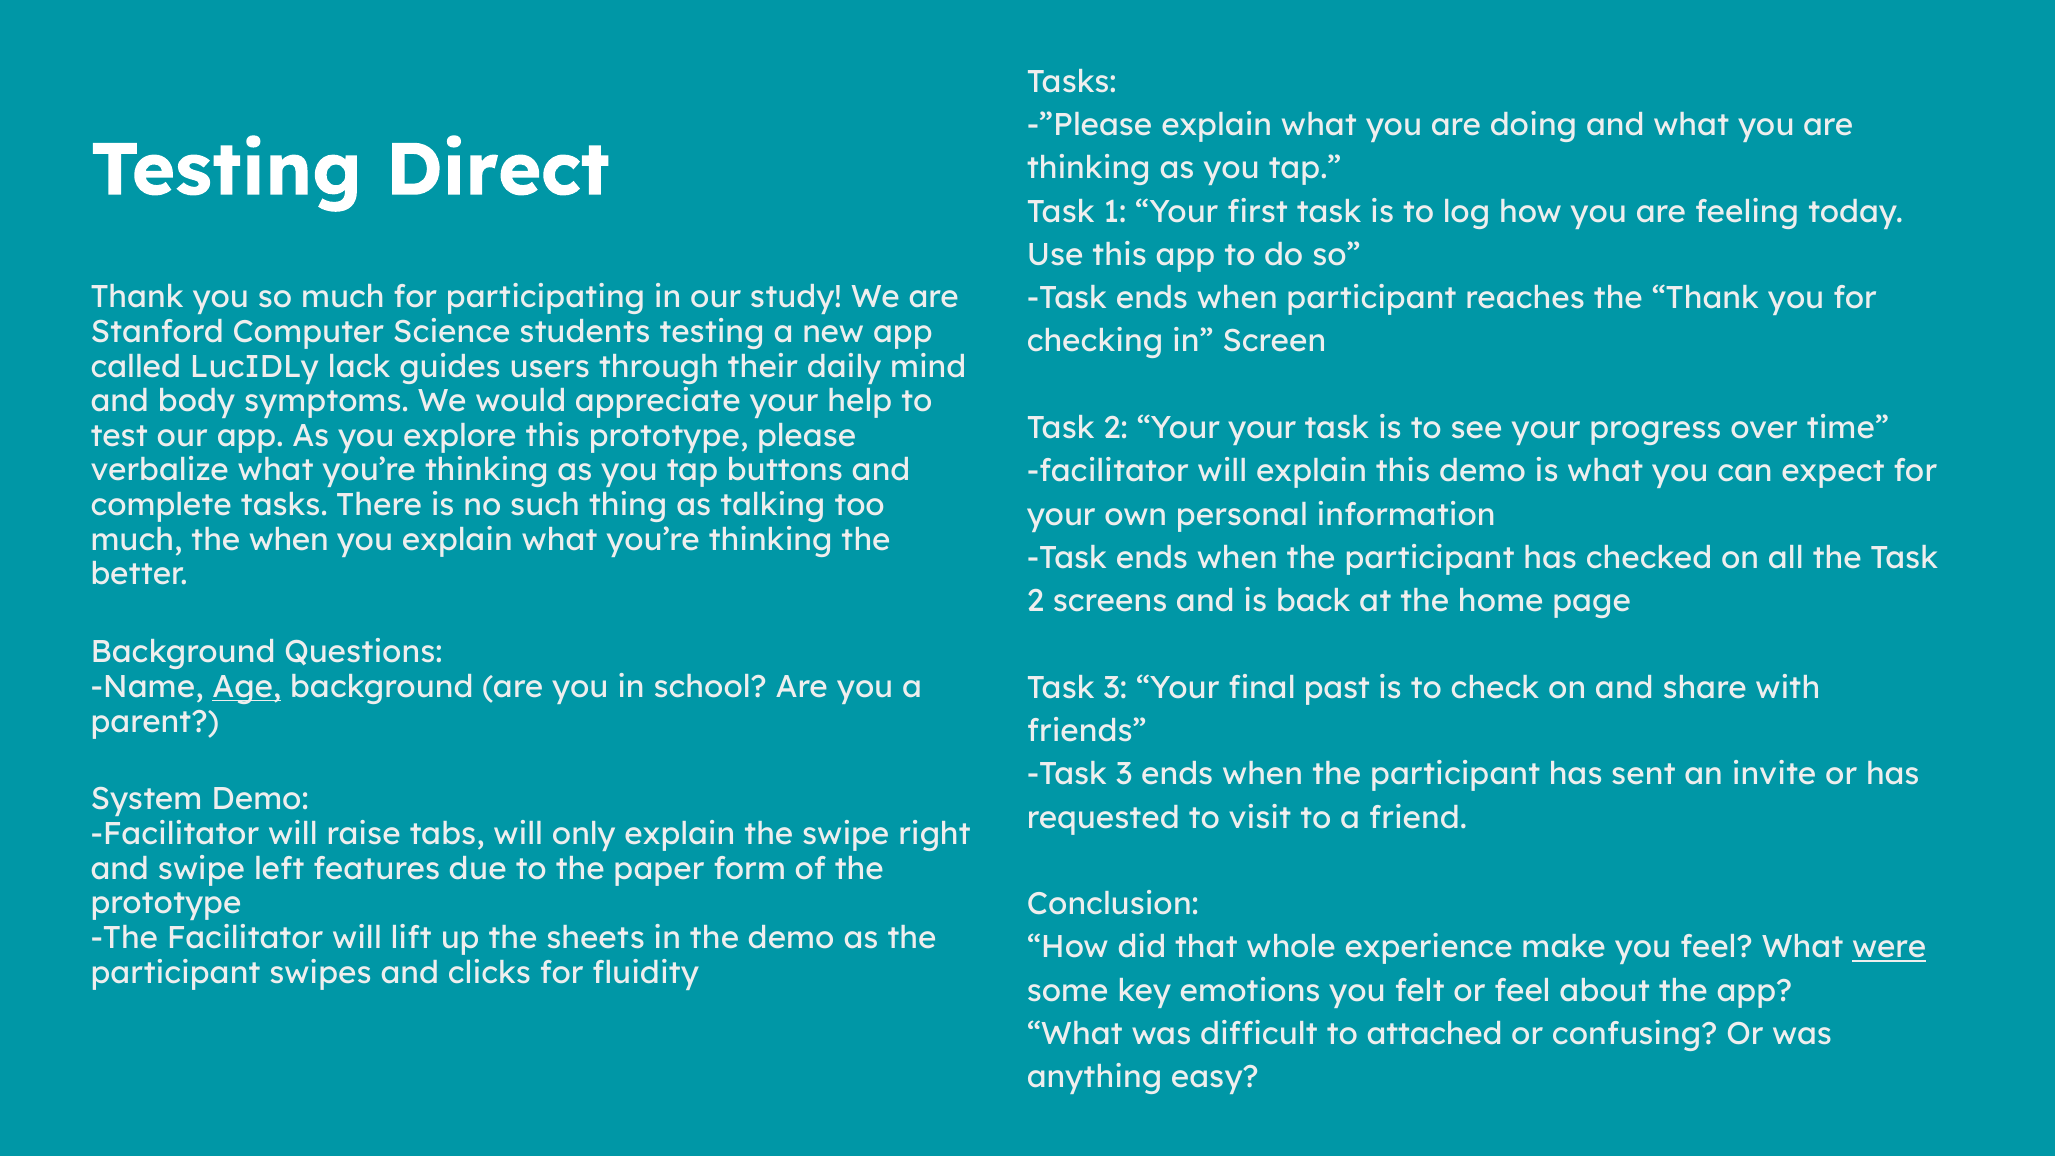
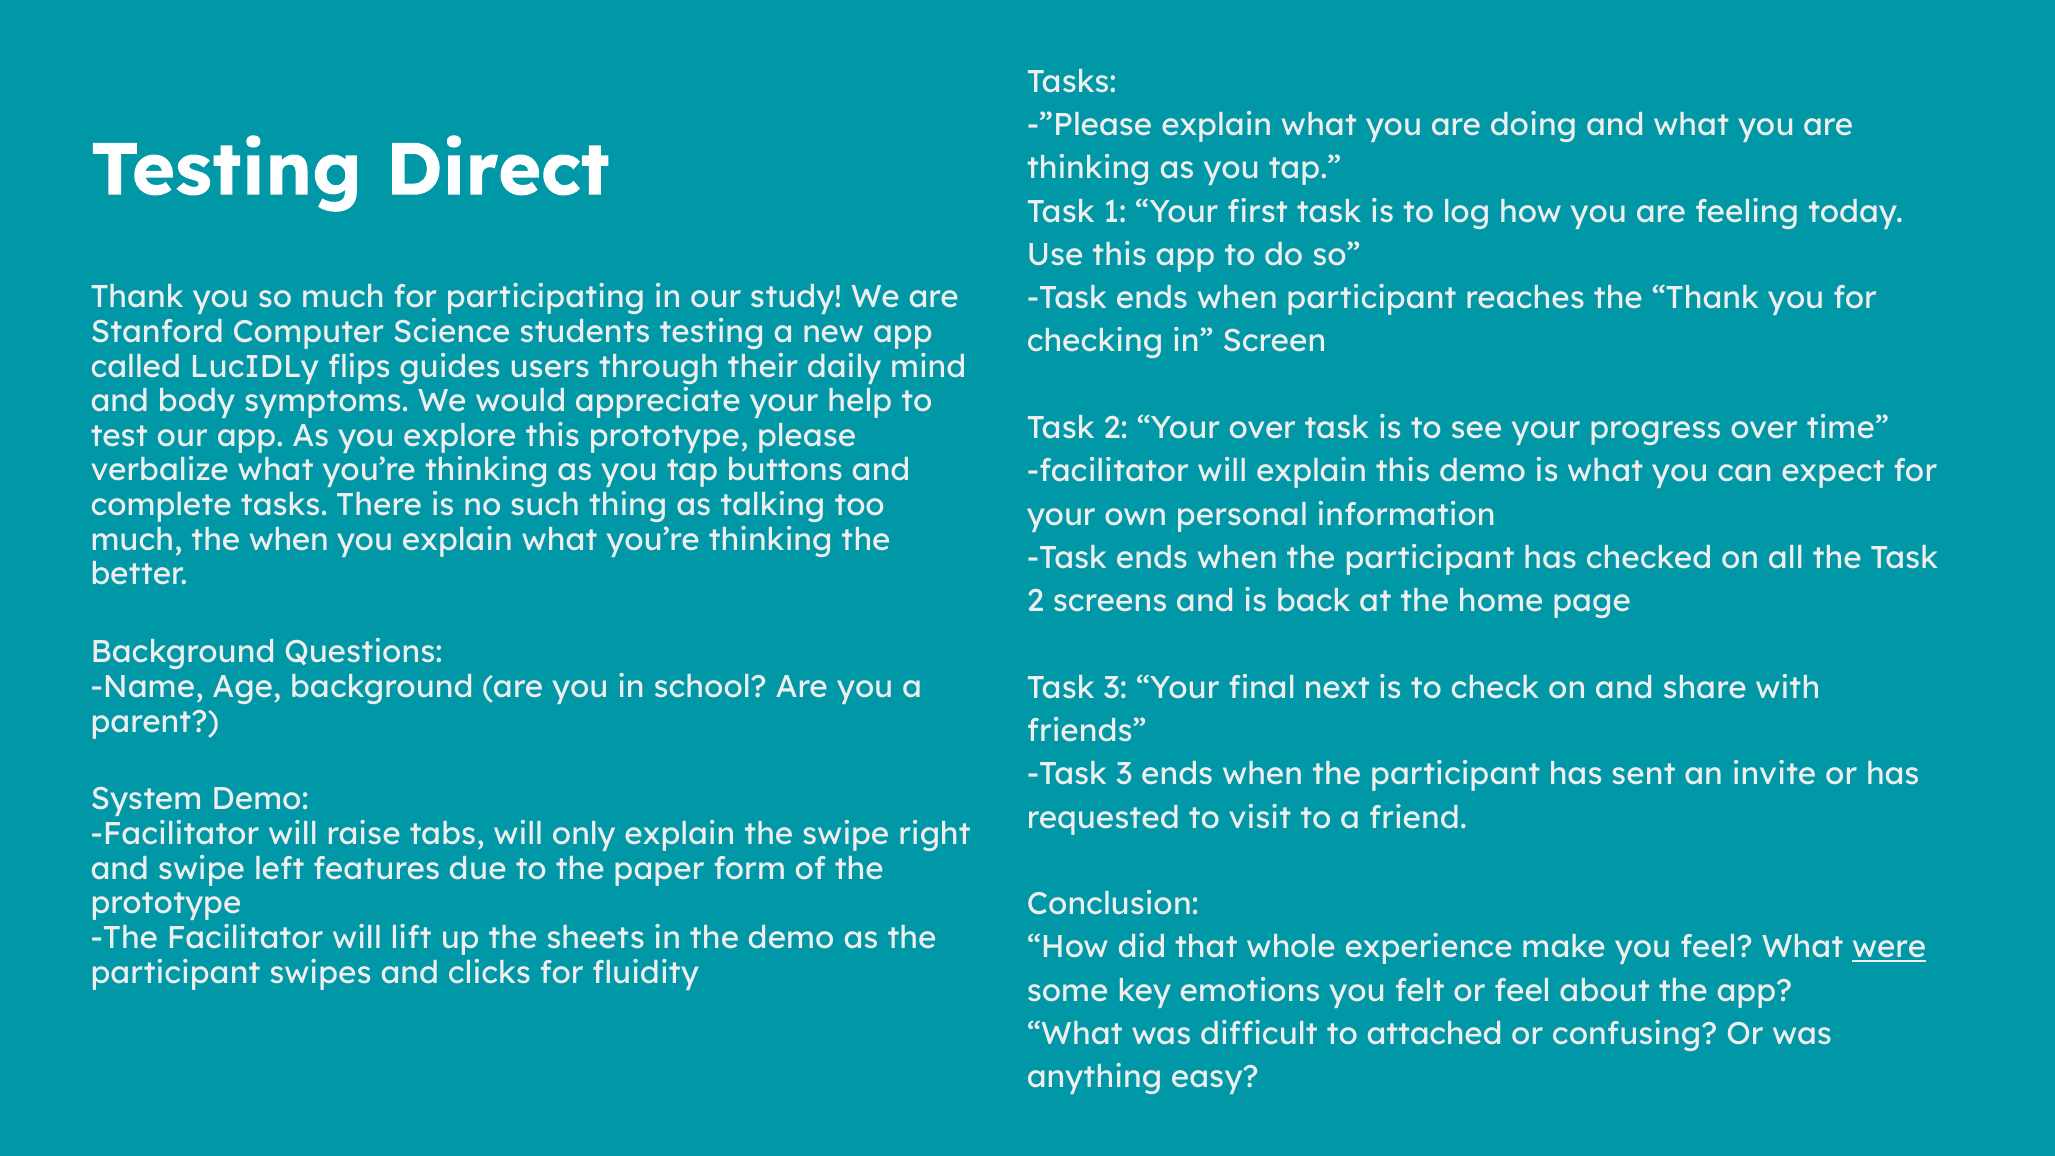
lack: lack -> flips (359, 367)
Your your: your -> over (1262, 428)
Age underline: present -> none (247, 687)
past: past -> next (1337, 688)
